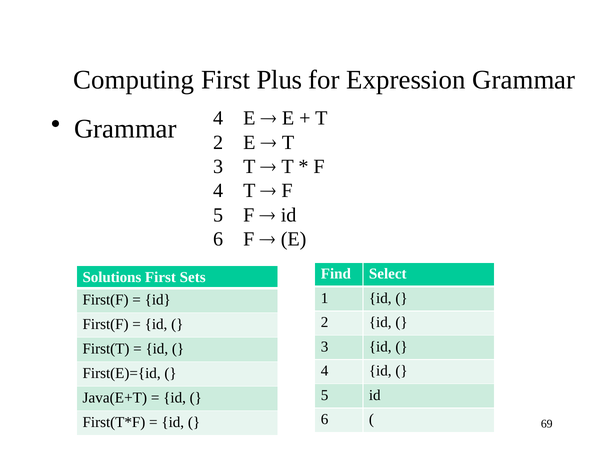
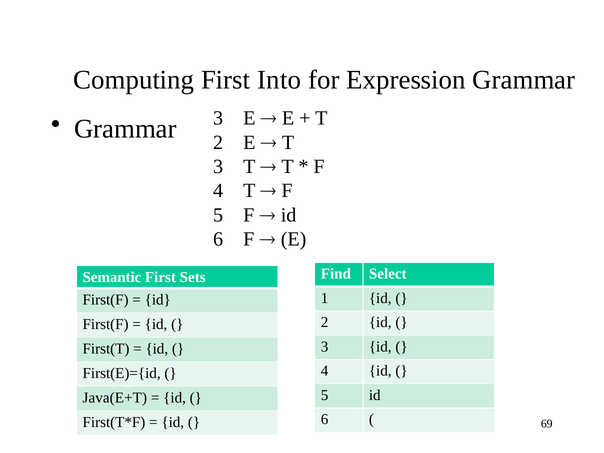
Plus: Plus -> Into (279, 80)
Grammar 4: 4 -> 3 (218, 118)
Solutions: Solutions -> Semantic (112, 277)
